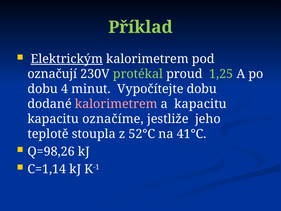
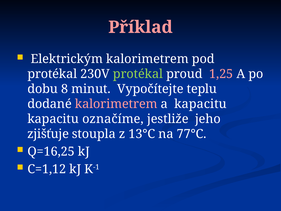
Příklad colour: light green -> pink (140, 27)
Elektrickým underline: present -> none (67, 59)
označují: označují -> protékal (52, 74)
1,25 colour: light green -> pink (221, 74)
4: 4 -> 8 (65, 89)
Vypočítejte dobu: dobu -> teplu (202, 89)
teplotě: teplotě -> zjišťuje (48, 134)
52°C: 52°C -> 13°C (142, 134)
41°C: 41°C -> 77°C (192, 134)
Q=98,26: Q=98,26 -> Q=16,25 (51, 151)
C=1,14: C=1,14 -> C=1,12 (47, 169)
